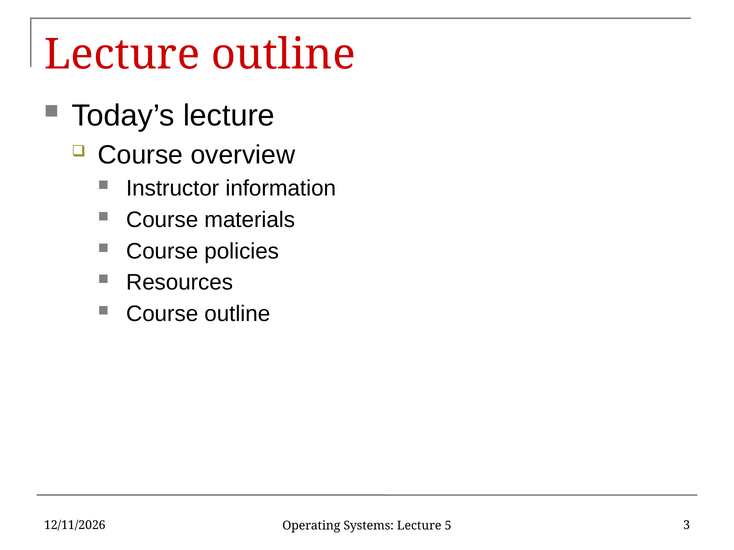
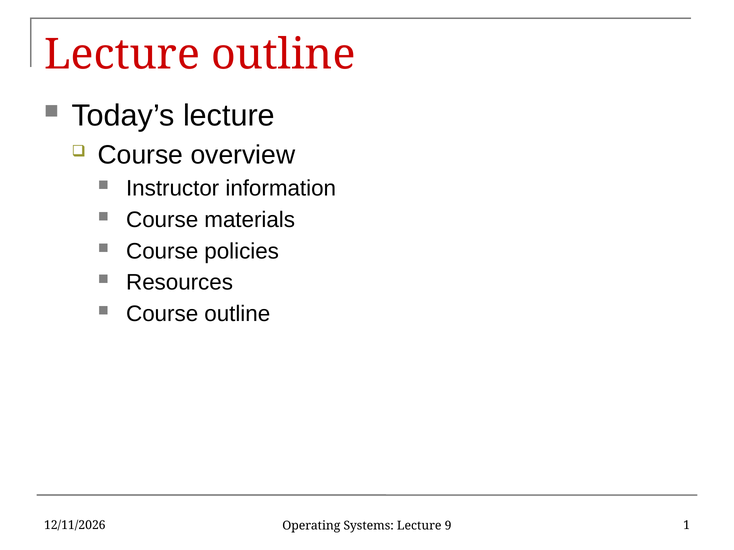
3: 3 -> 1 (687, 526)
5: 5 -> 9 (448, 526)
